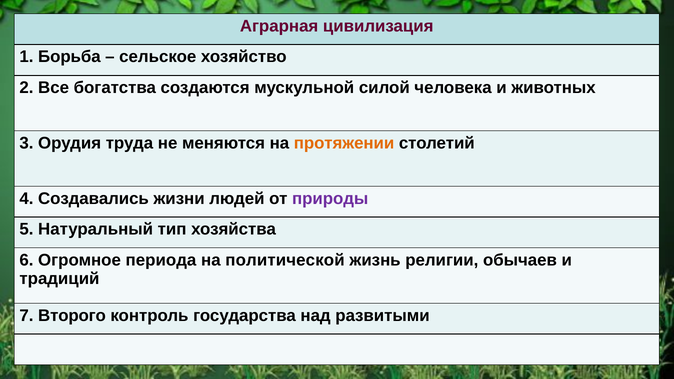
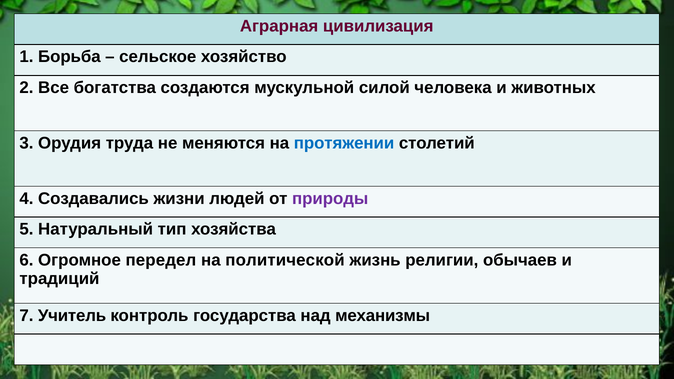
протяжении colour: orange -> blue (344, 143)
периода: периода -> передел (161, 260)
Второго: Второго -> Учитель (72, 316)
развитыми: развитыми -> механизмы (383, 316)
